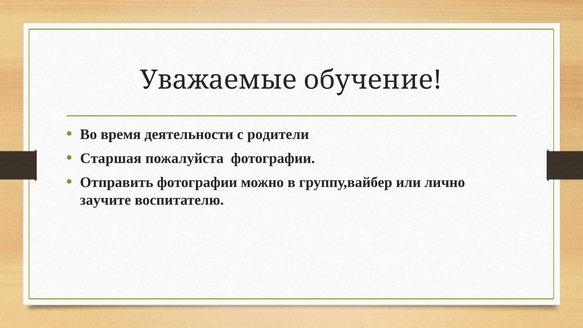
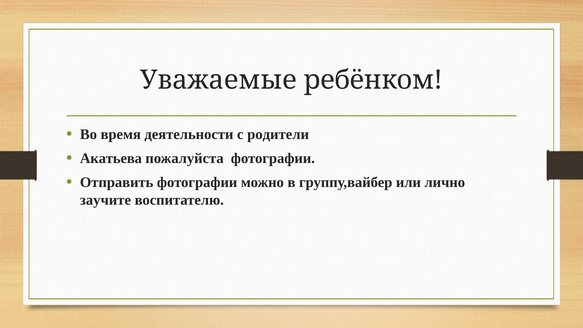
обучение: обучение -> ребёнком (373, 80)
Старшая: Старшая -> Акатьева (111, 158)
